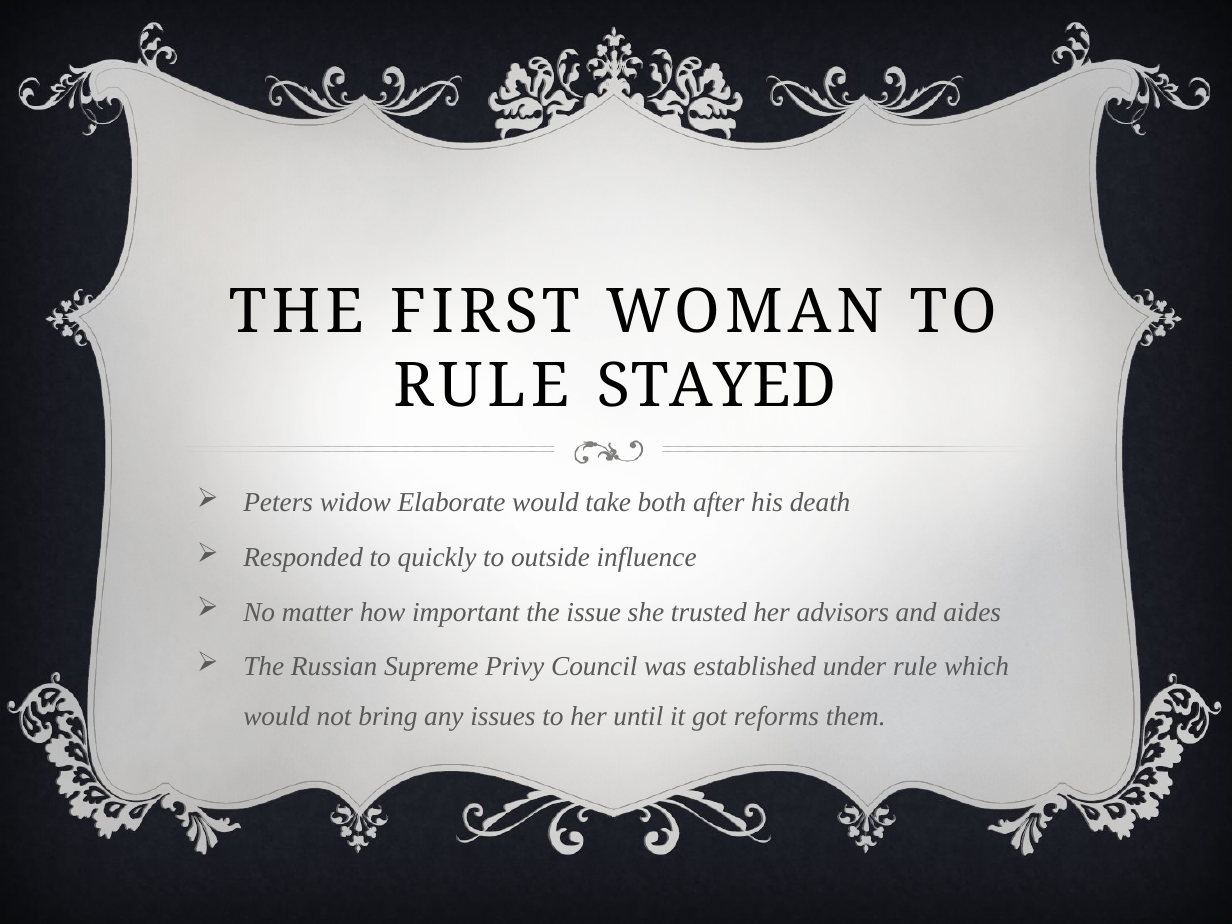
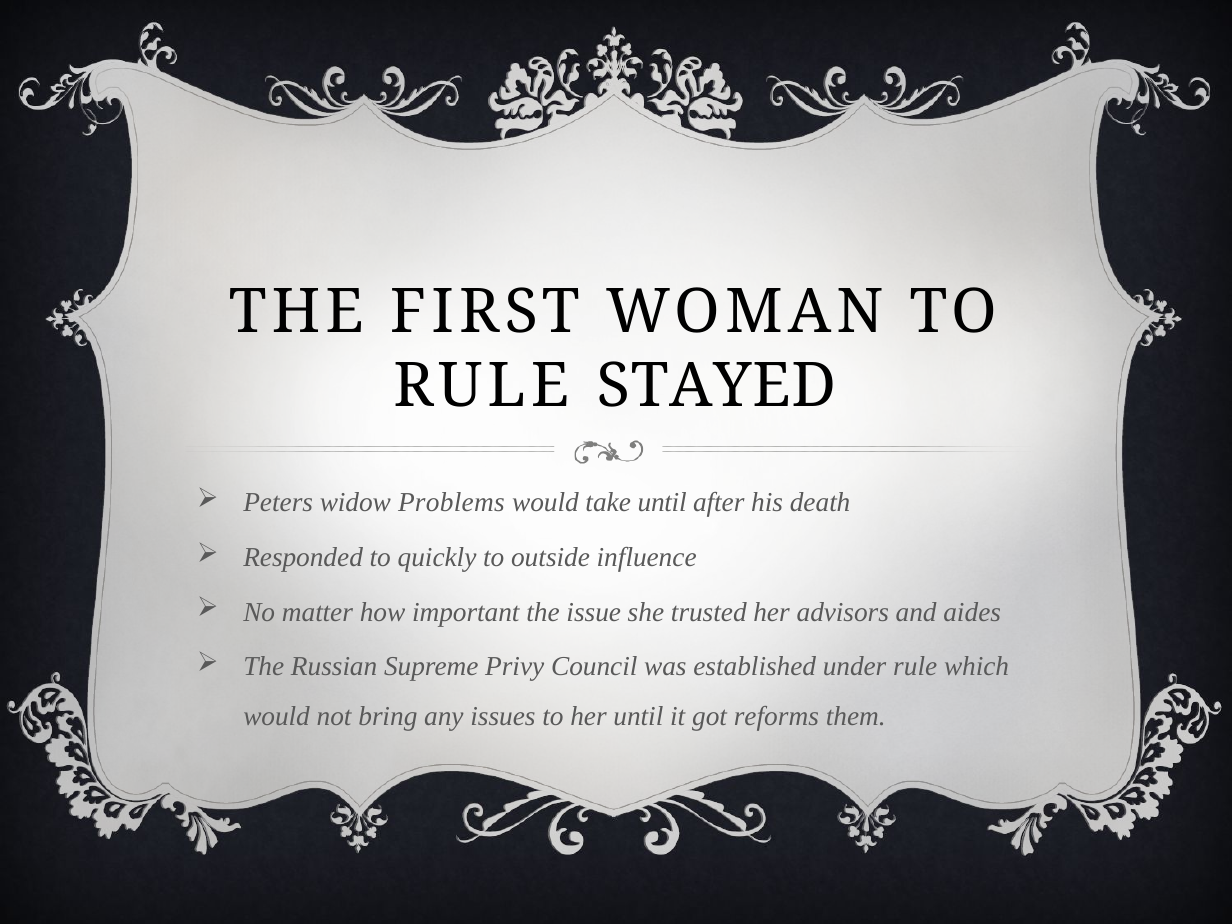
Elaborate: Elaborate -> Problems (451, 503)
take both: both -> until (662, 503)
